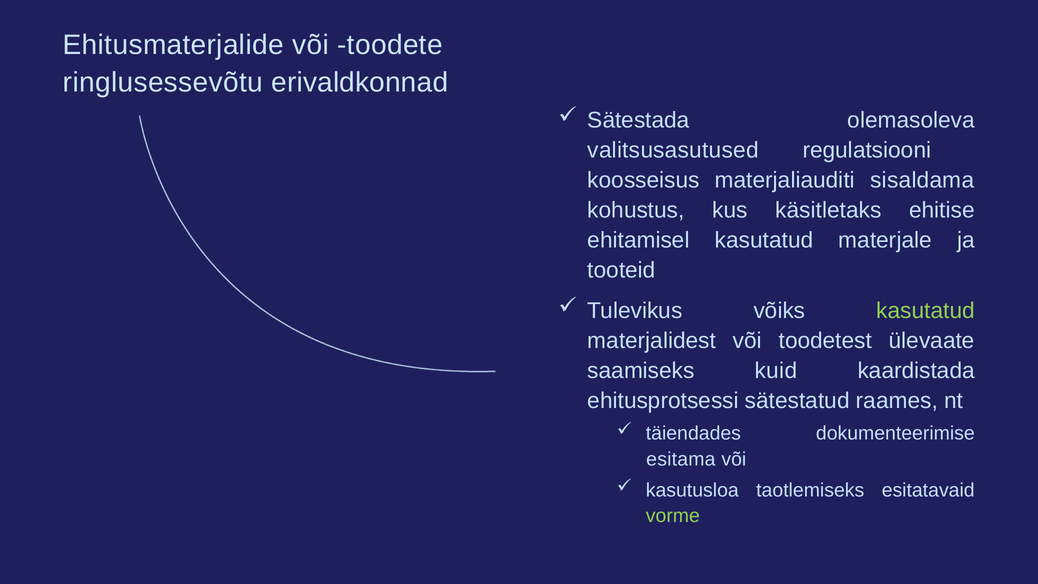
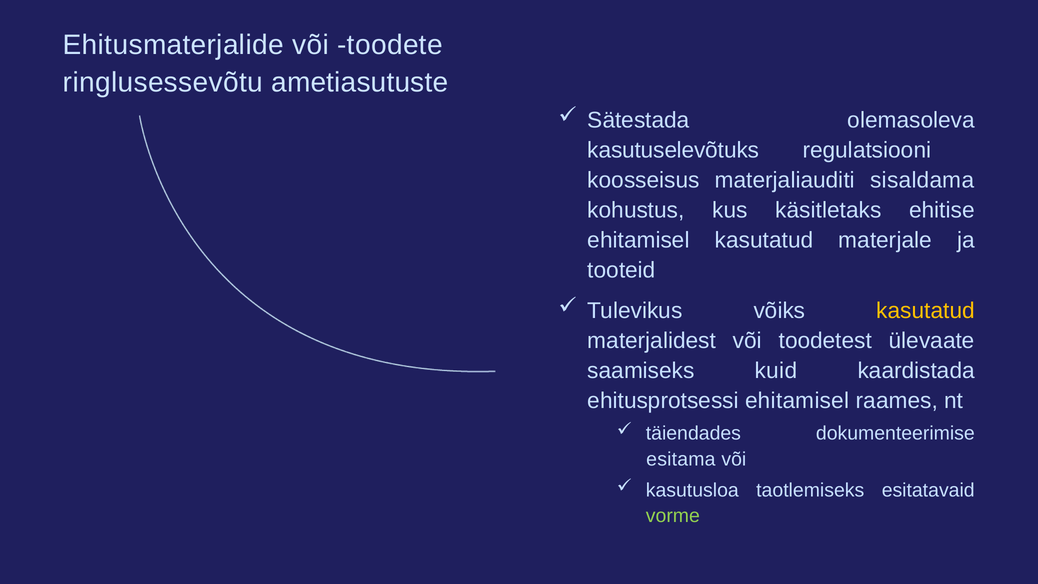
erivaldkonnad: erivaldkonnad -> ametiasutuste (360, 82)
valitsusasutused: valitsusasutused -> kasutuselevõtuks (673, 150)
kasutatud colour: light green -> yellow (926, 311)
ehitusprotsessi sätestatud: sätestatud -> ehitamisel (797, 401)
